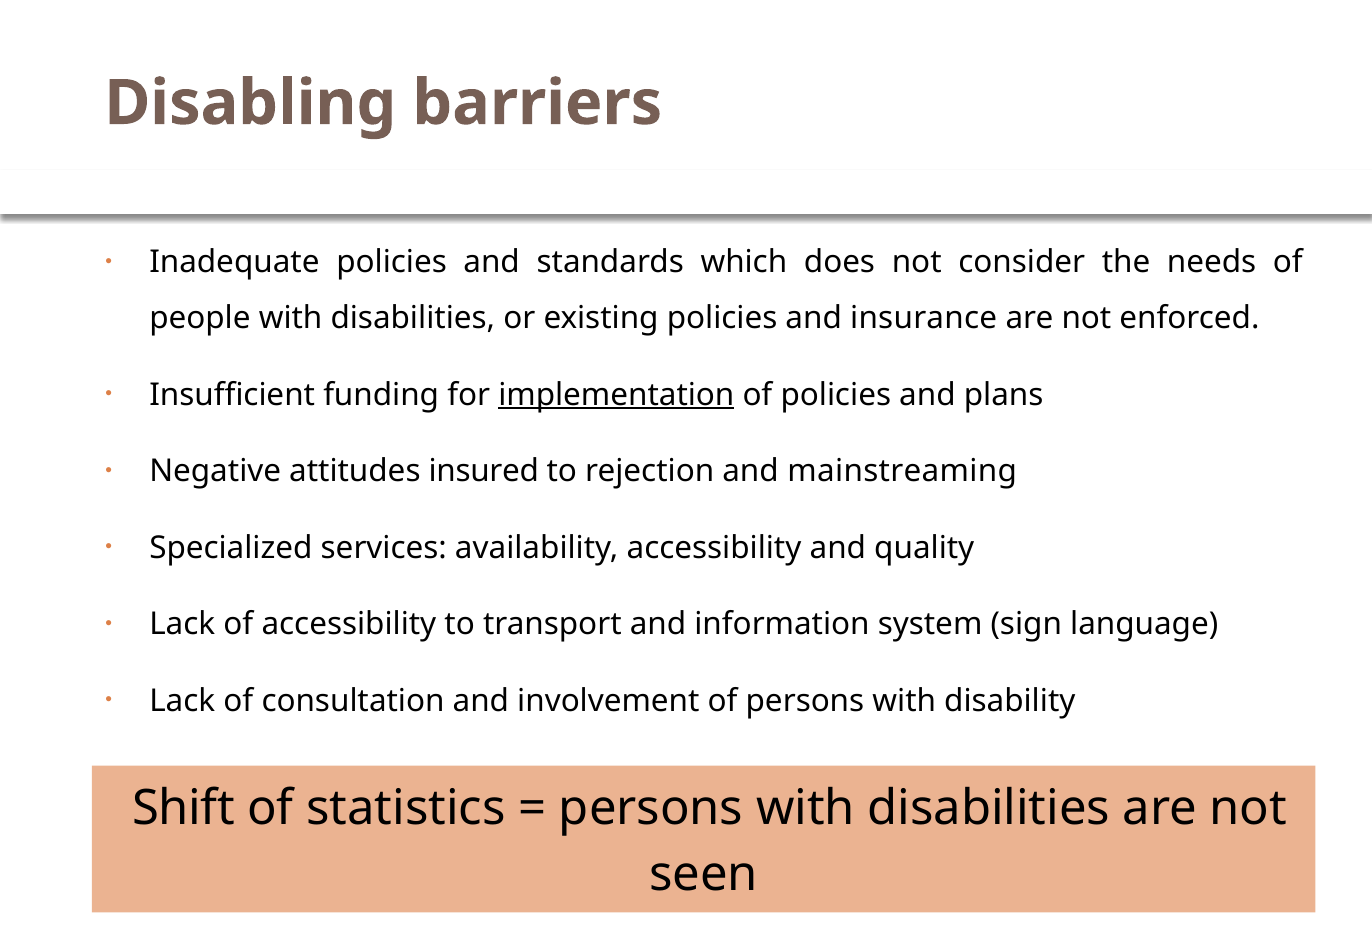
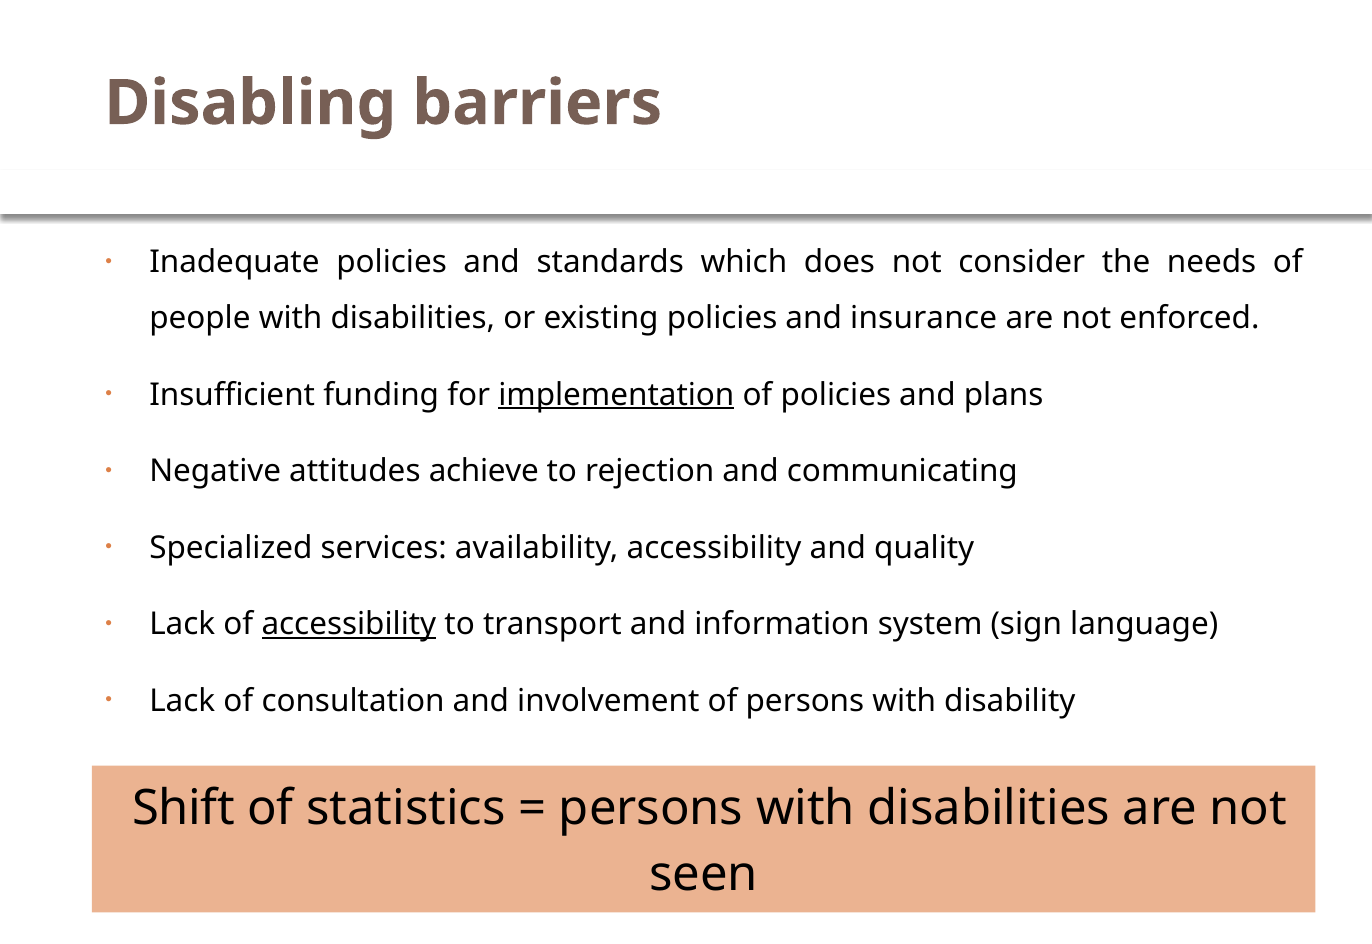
insured: insured -> achieve (484, 471)
mainstreaming: mainstreaming -> communicating (902, 471)
accessibility underline: none -> present (349, 625)
